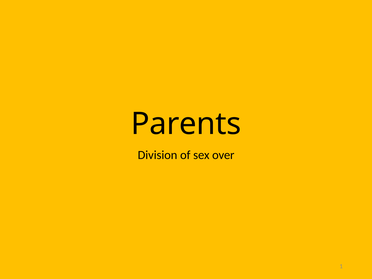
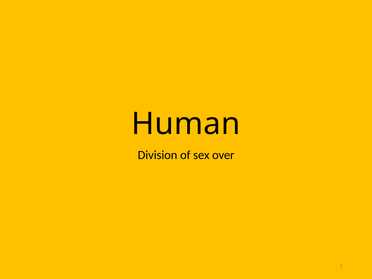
Parents: Parents -> Human (186, 124)
